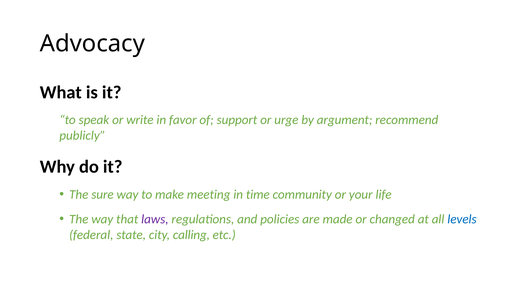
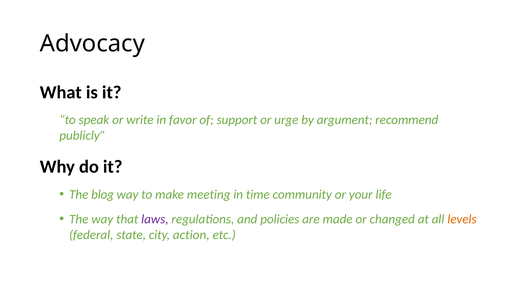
sure: sure -> blog (103, 195)
levels colour: blue -> orange (462, 220)
calling: calling -> action (191, 235)
